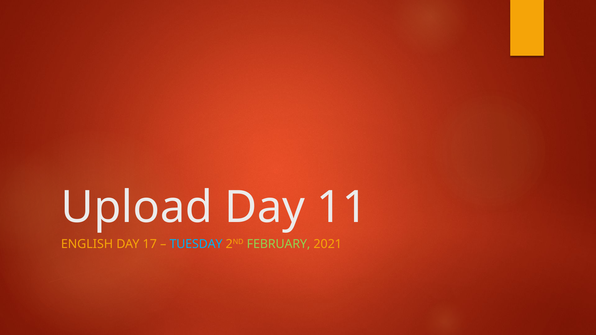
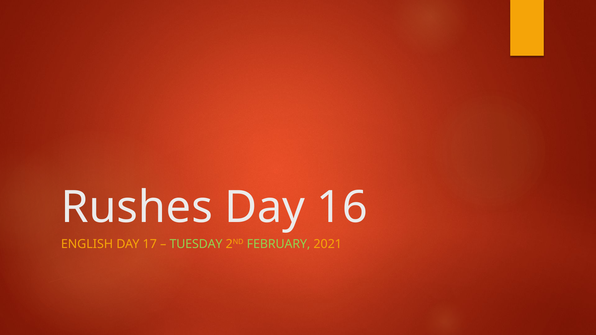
Upload: Upload -> Rushes (137, 208)
11: 11 -> 16 (342, 208)
TUESDAY colour: light blue -> light green (196, 244)
